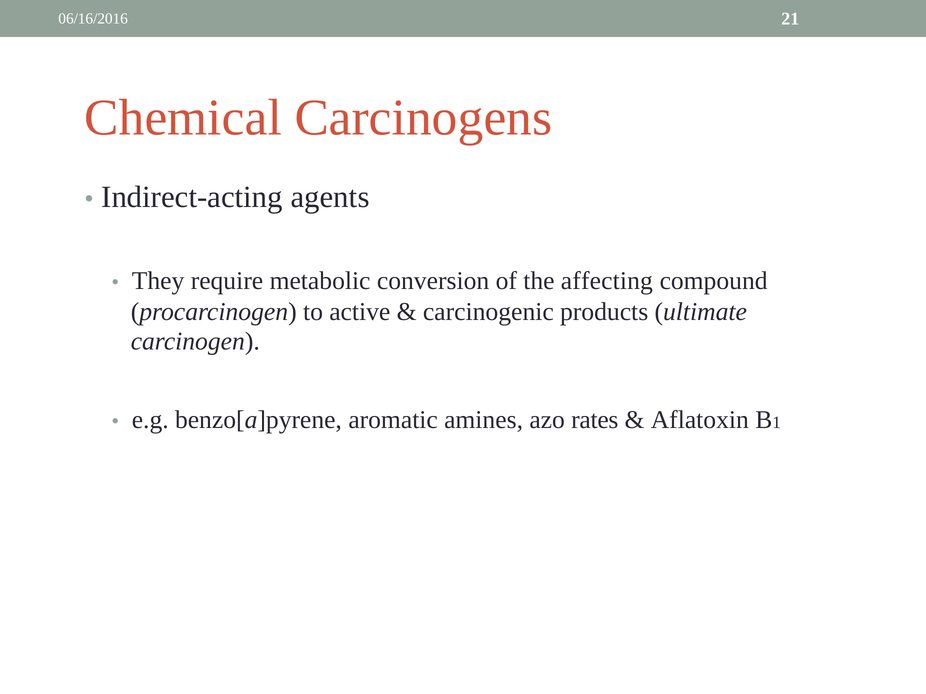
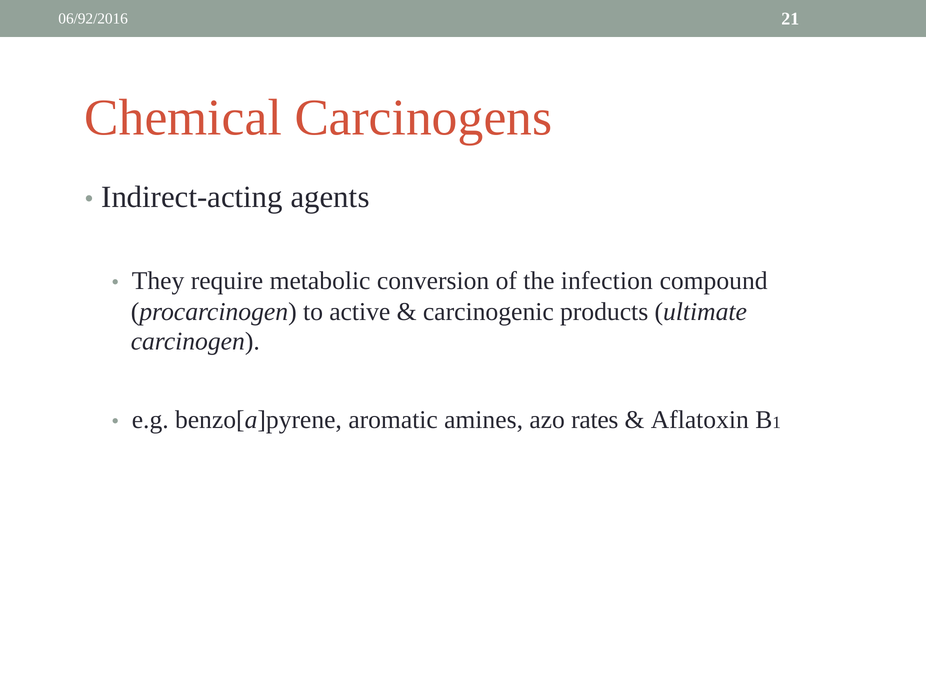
06/16/2016: 06/16/2016 -> 06/92/2016 (93, 19)
affecting: affecting -> infection (607, 281)
